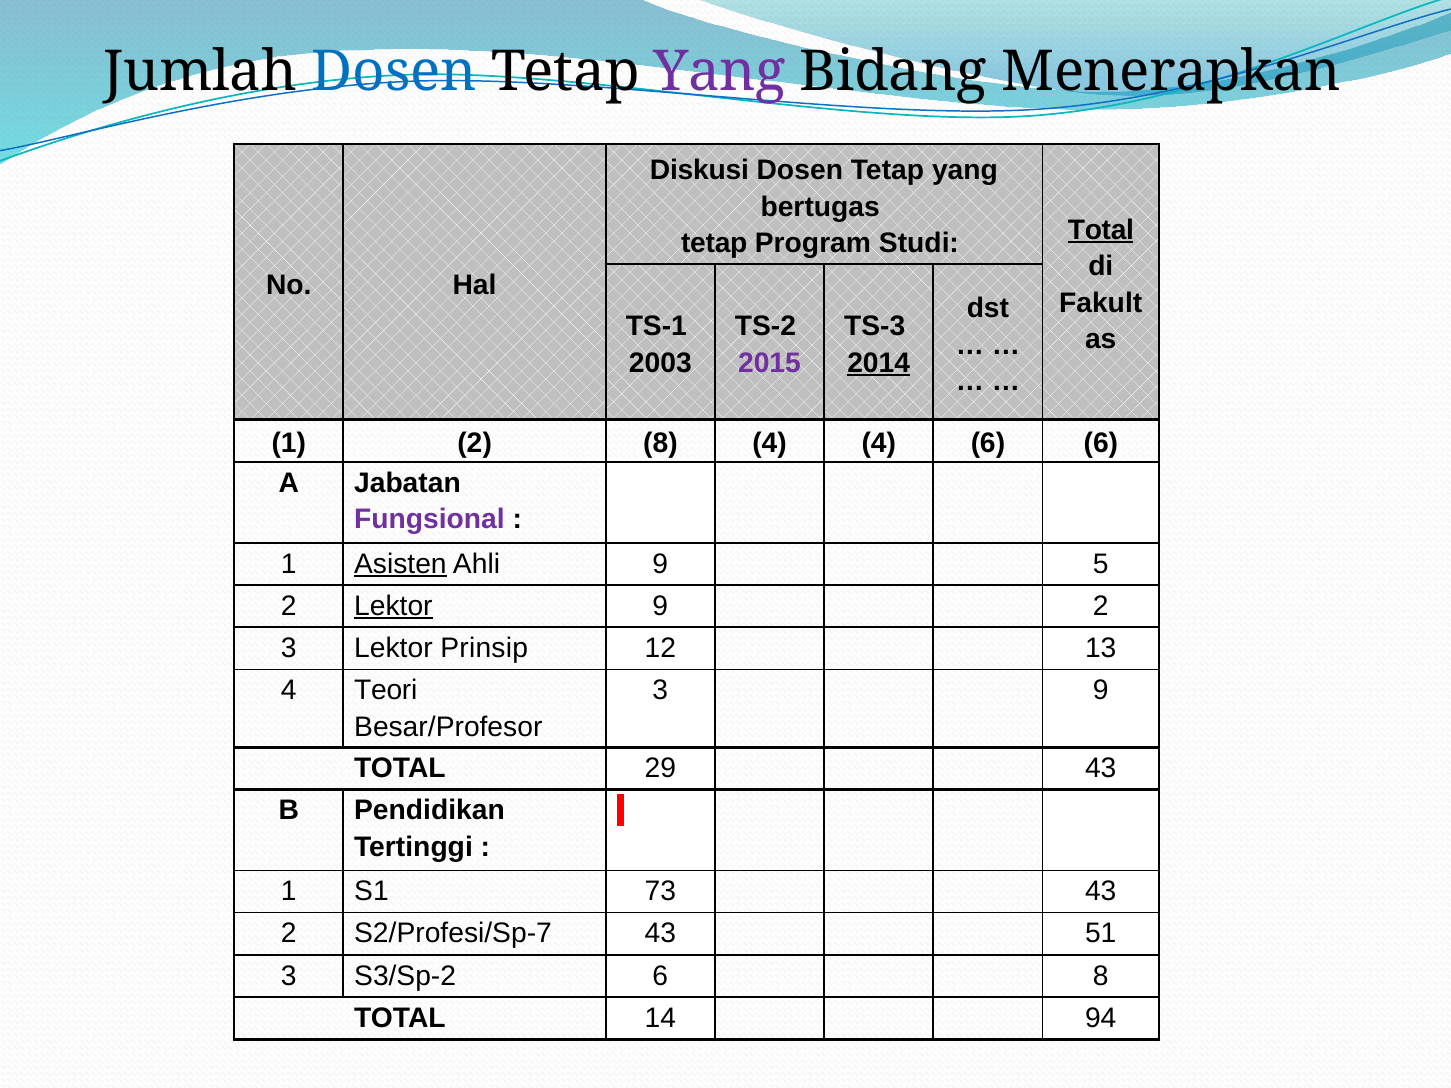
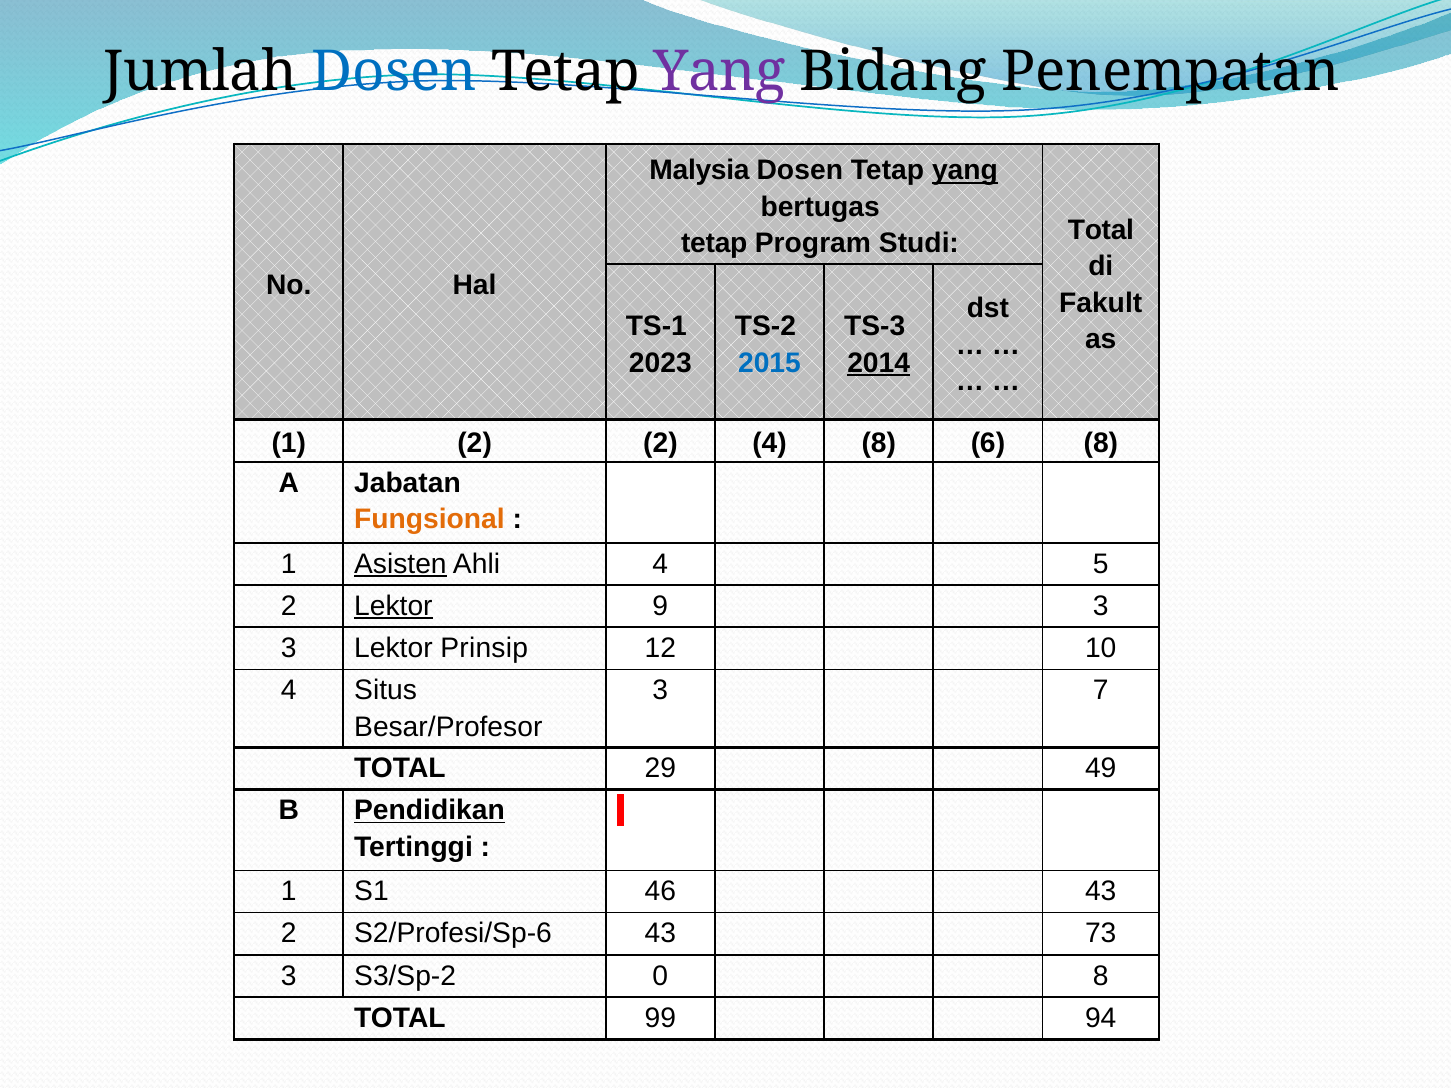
Menerapkan: Menerapkan -> Penempatan (1171, 72)
Diskusi: Diskusi -> Malysia (699, 171)
yang underline: none -> present (965, 171)
Total underline: present -> none (1101, 230)
2003: 2003 -> 2023 (660, 363)
2015 colour: purple -> blue (769, 363)
2 8: 8 -> 2 (660, 444)
4 4: 4 -> 8 (879, 444)
6 6: 6 -> 8 (1101, 444)
Fungsional colour: purple -> orange (429, 520)
Ahli 9: 9 -> 4 (660, 564)
9 2: 2 -> 3 (1101, 606)
13: 13 -> 10 (1101, 648)
Teori: Teori -> Situs (386, 691)
3 9: 9 -> 7 (1101, 691)
29 43: 43 -> 49 (1101, 768)
Pendidikan underline: none -> present (429, 811)
73: 73 -> 46 (660, 892)
S2/Profesi/Sp-7: S2/Profesi/Sp-7 -> S2/Profesi/Sp-6 (453, 934)
51: 51 -> 73 (1101, 934)
S3/Sp-2 6: 6 -> 0 (660, 976)
14: 14 -> 99 (660, 1018)
